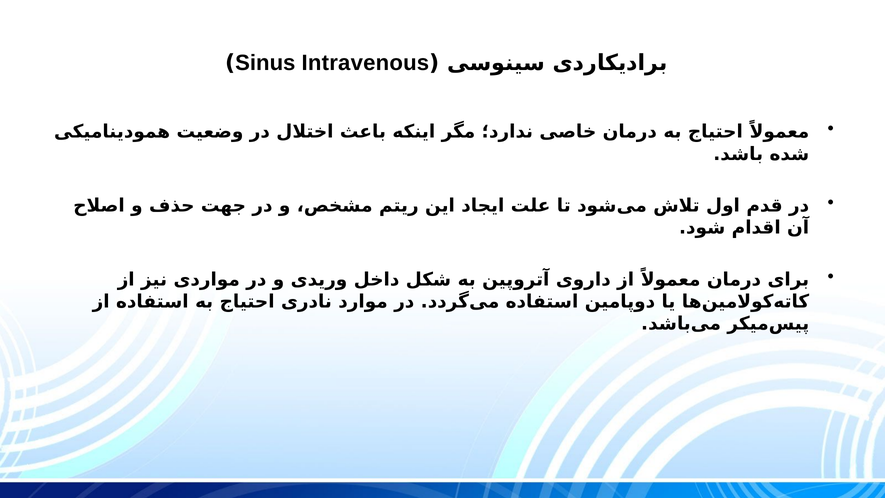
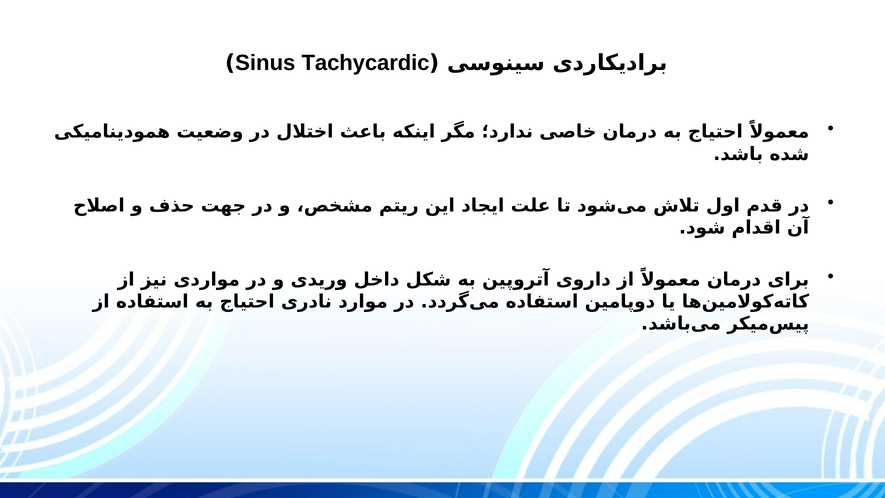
Intravenous: Intravenous -> Tachycardic (366, 63)
